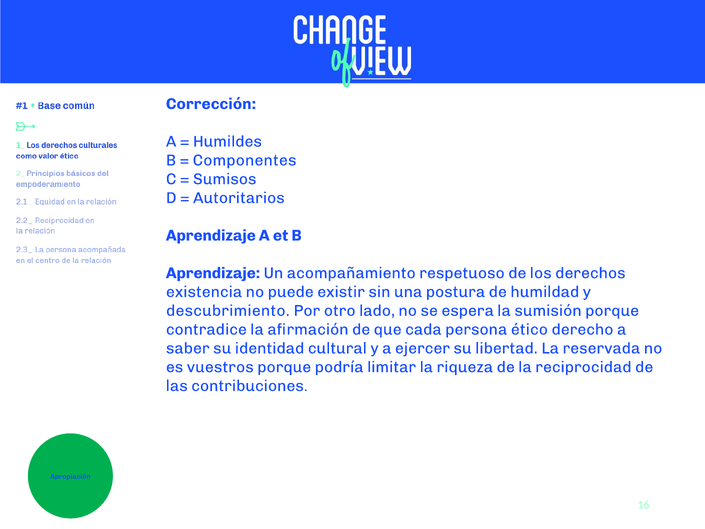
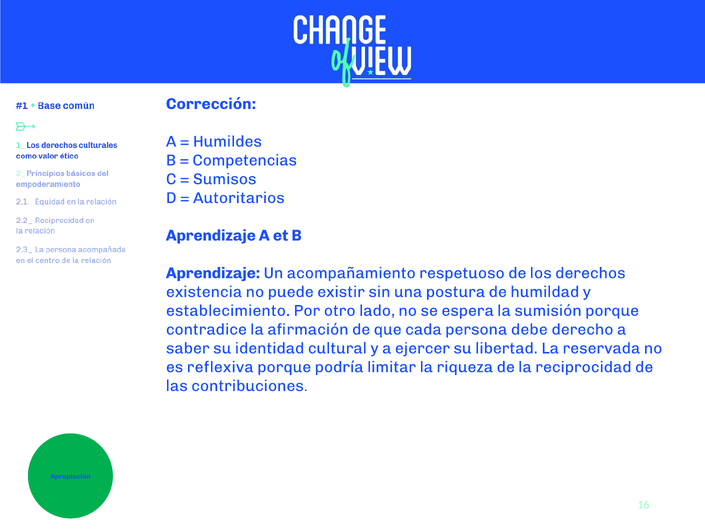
Componentes: Componentes -> Competencias (245, 160)
descubrimiento: descubrimiento -> establecimiento (228, 311)
ético: ético -> debe (529, 329)
vuestros: vuestros -> reflexiva (220, 367)
